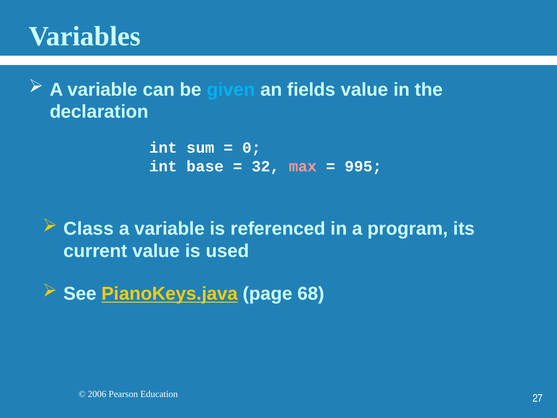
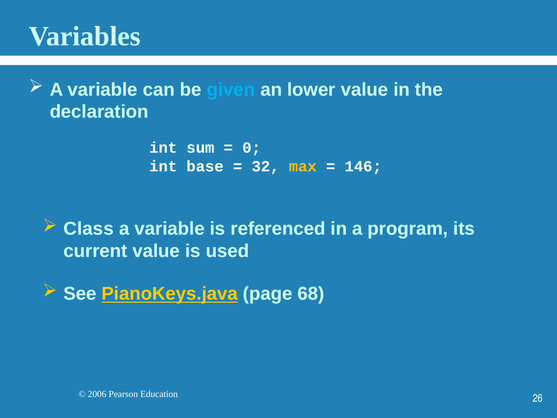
fields: fields -> lower (311, 90)
max colour: pink -> yellow (303, 166)
995: 995 -> 146 (363, 166)
27: 27 -> 26 (538, 398)
